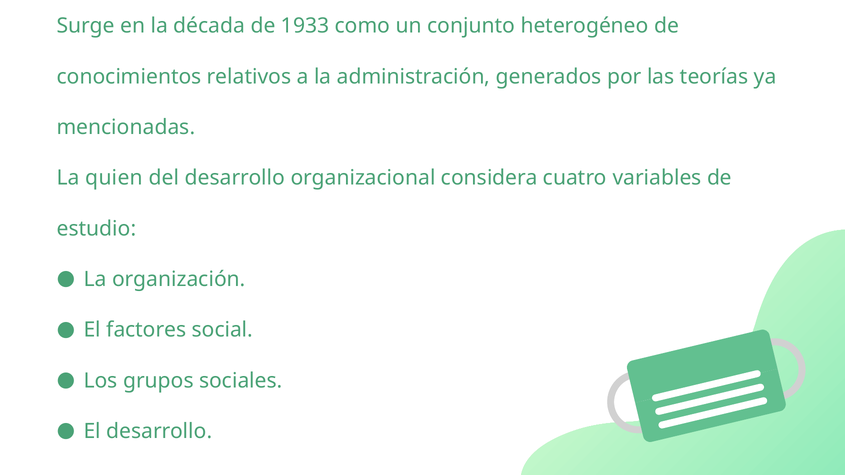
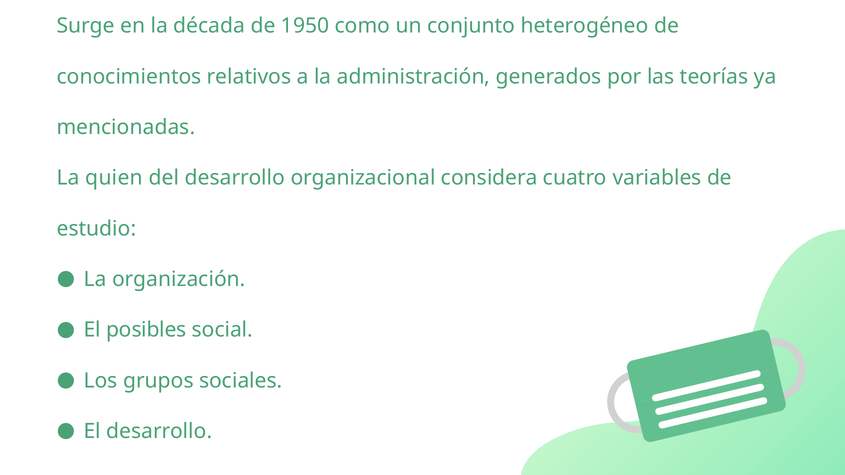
1933: 1933 -> 1950 (305, 26)
factores: factores -> posibles (146, 330)
